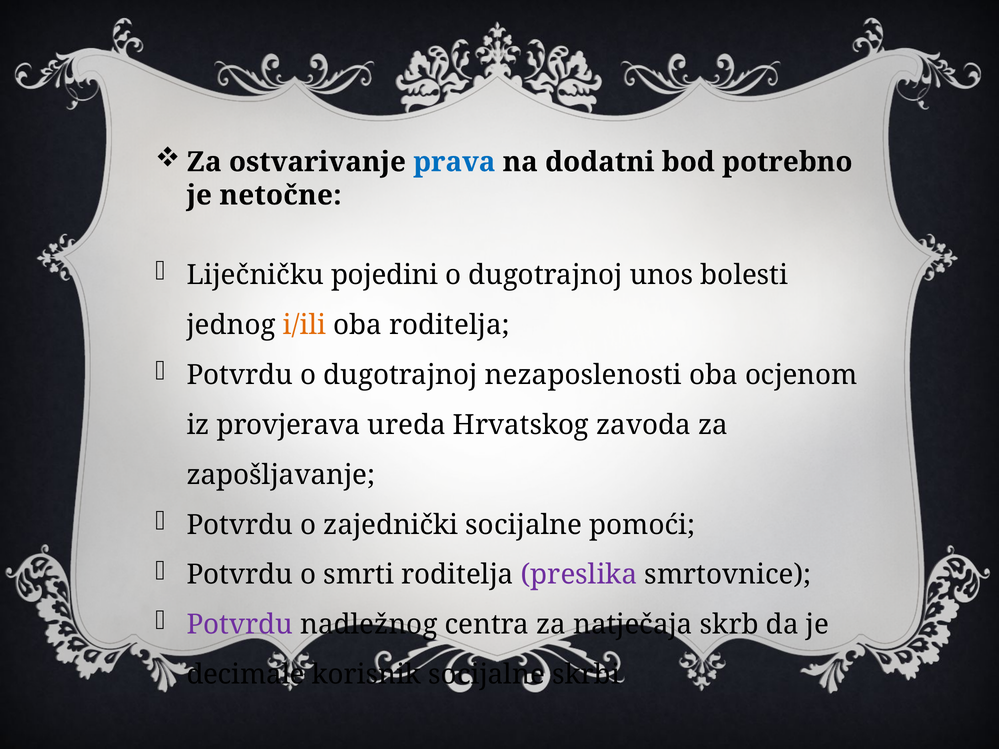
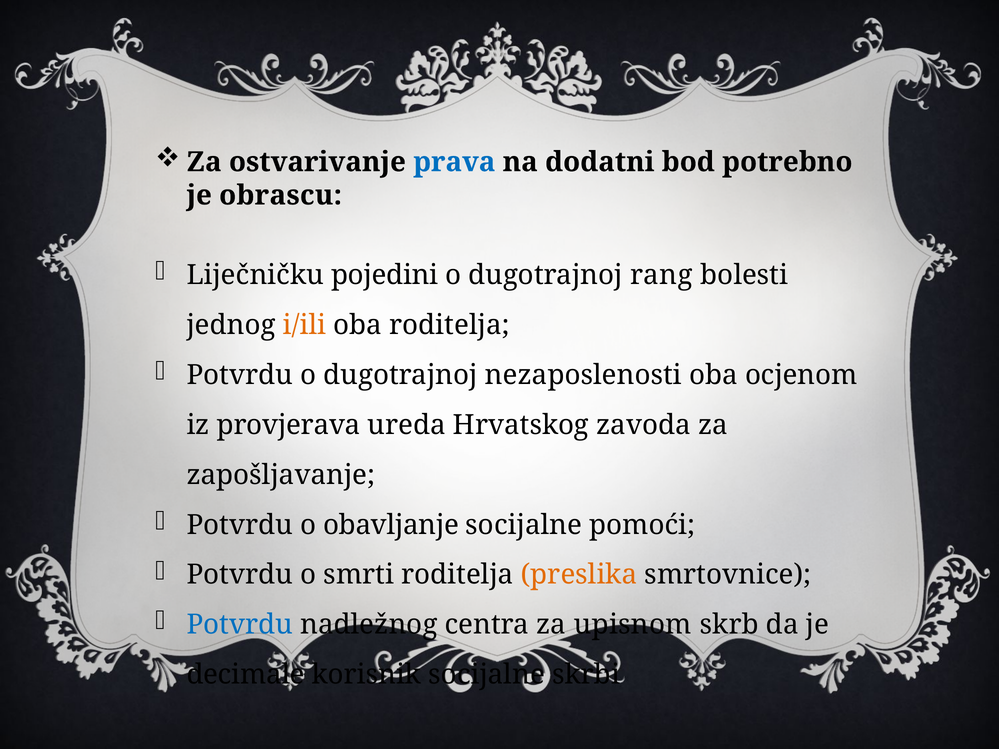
netočne: netočne -> obrascu (281, 195)
unos: unos -> rang (661, 275)
zajednički: zajednički -> obavljanje (391, 525)
preslika colour: purple -> orange (579, 575)
Potvrdu colour: purple -> blue (240, 625)
natječaja: natječaja -> upisnom (633, 625)
